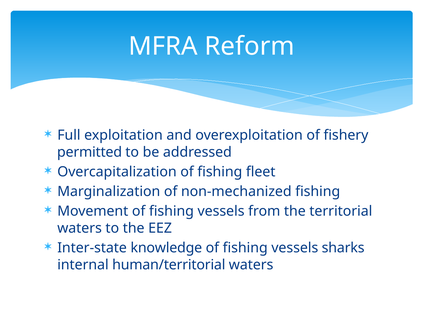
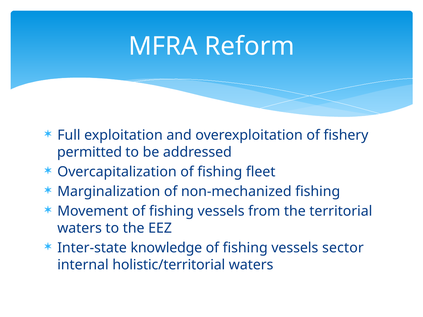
sharks: sharks -> sector (343, 248)
human/territorial: human/territorial -> holistic/territorial (169, 265)
